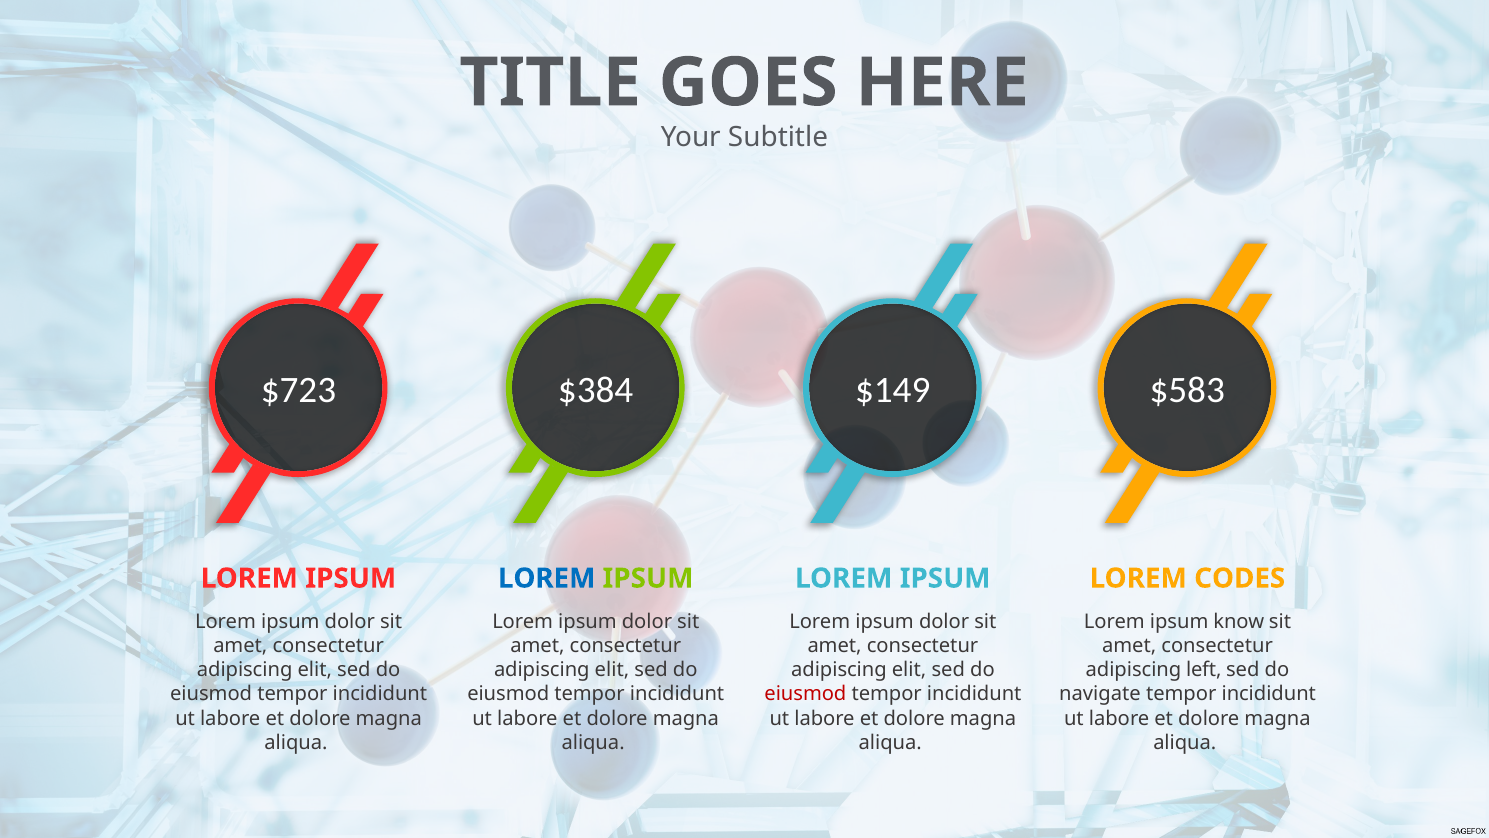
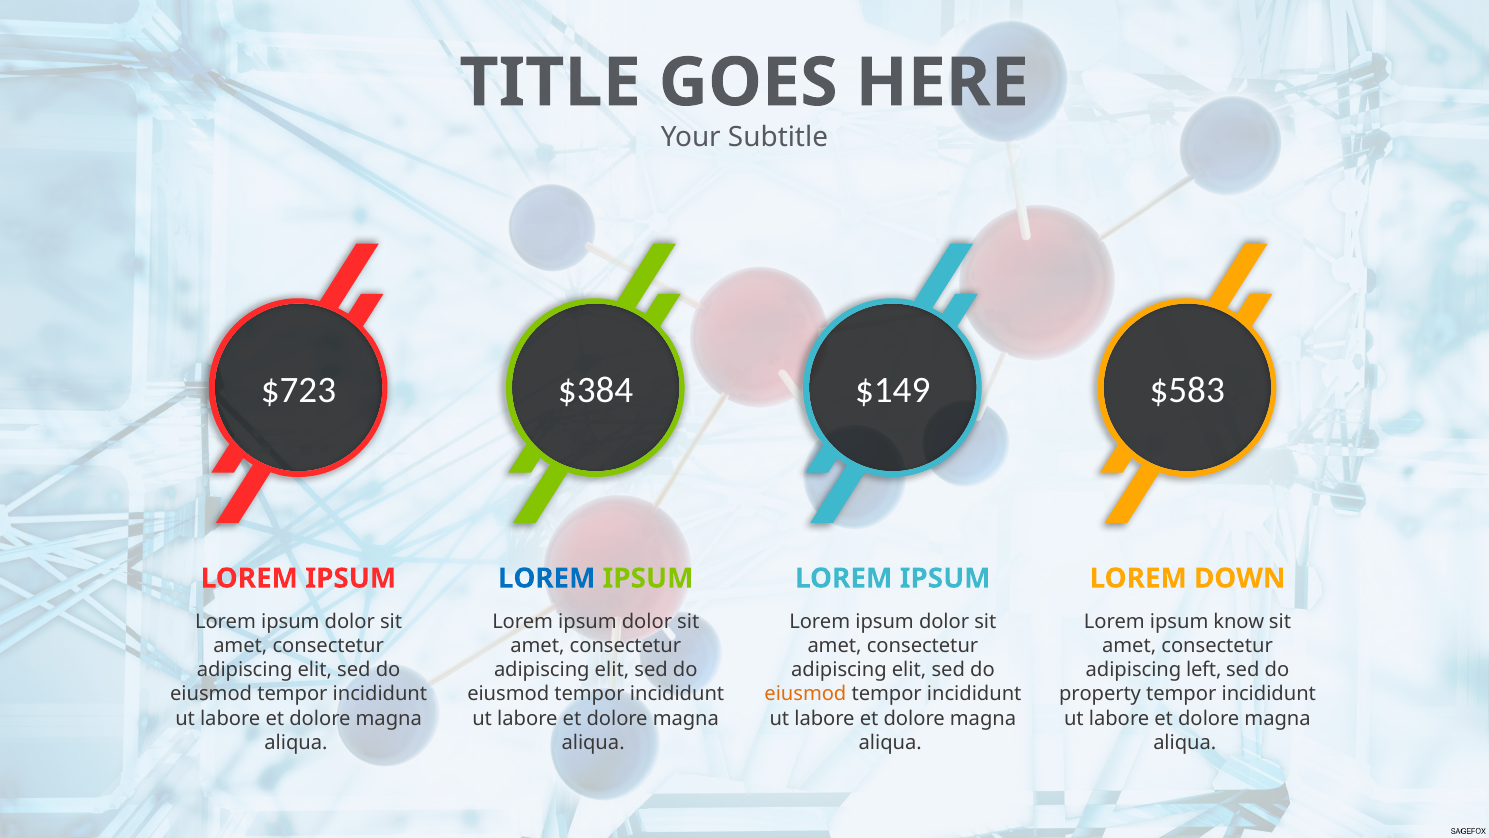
CODES: CODES -> DOWN (1240, 578)
eiusmod colour: red -> orange (805, 694)
navigate: navigate -> property (1100, 694)
